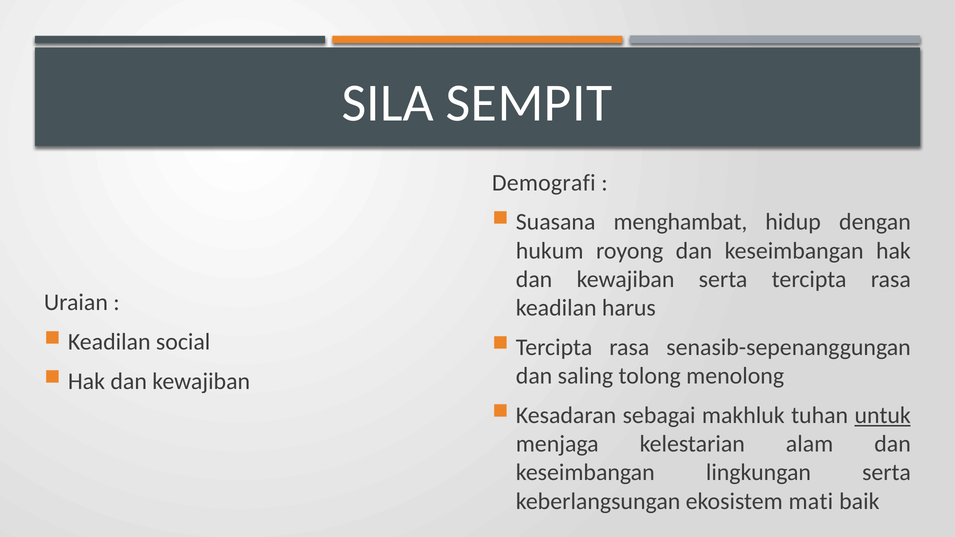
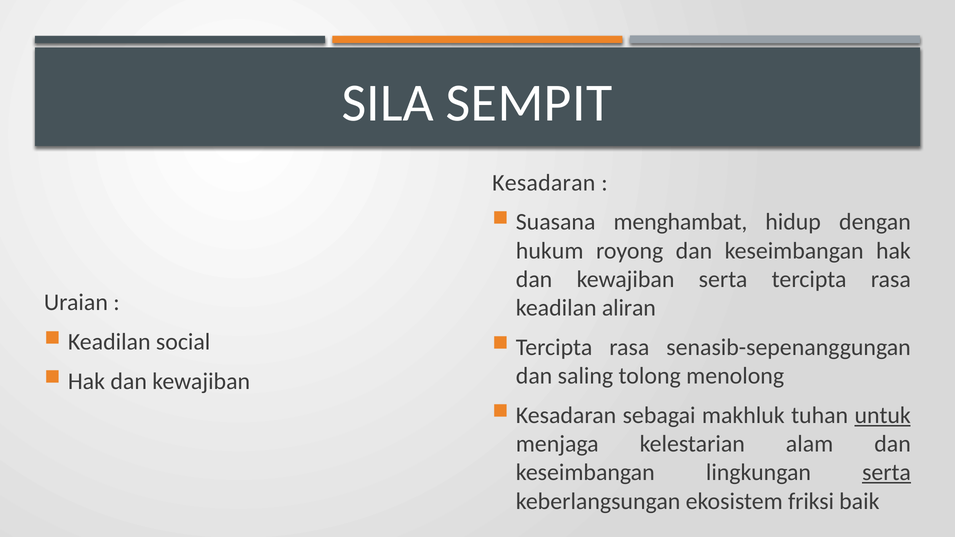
Demografi: Demografi -> Kesadaran (544, 183)
harus: harus -> aliran (629, 308)
serta underline: none -> present (887, 473)
mati: mati -> friksi (811, 501)
